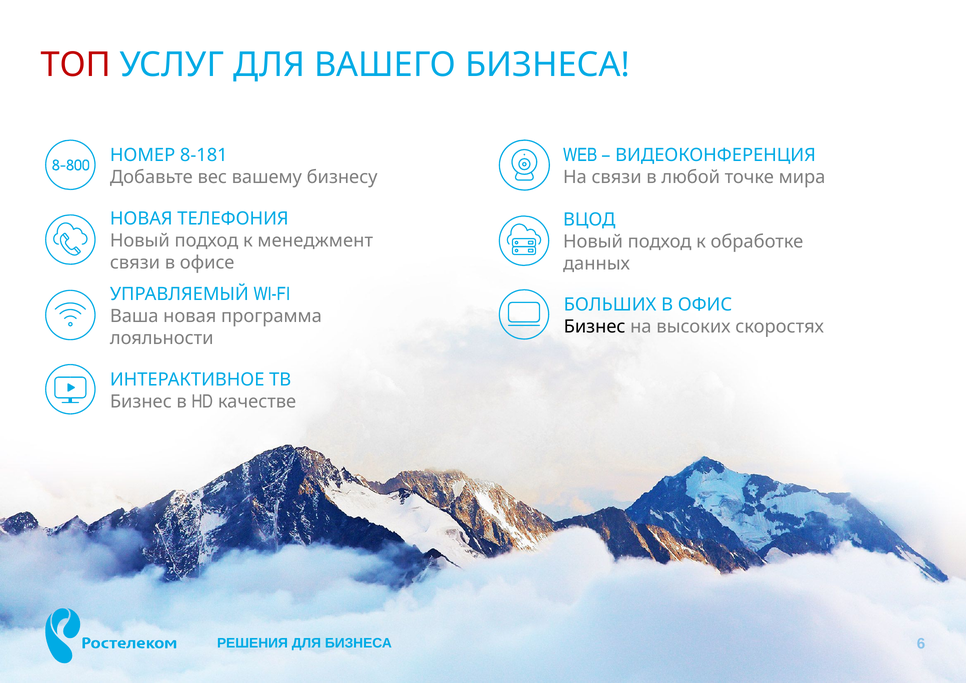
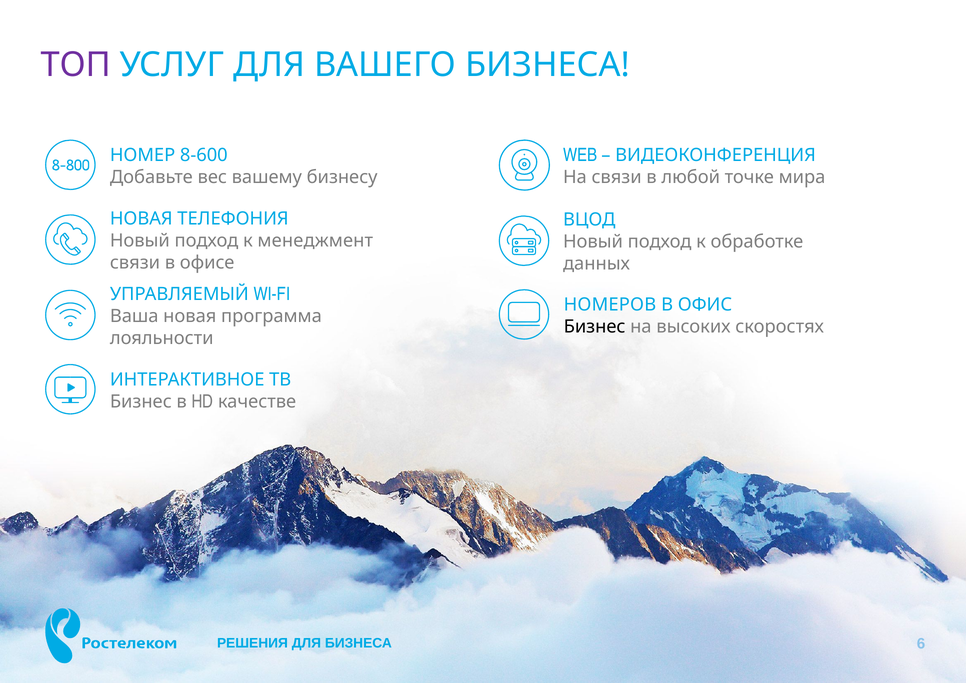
ТОП colour: red -> purple (76, 65)
8-181: 8-181 -> 8-600 (204, 155)
БОЛЬШИХ: БОЛЬШИХ -> НОМЕРОВ (610, 305)
